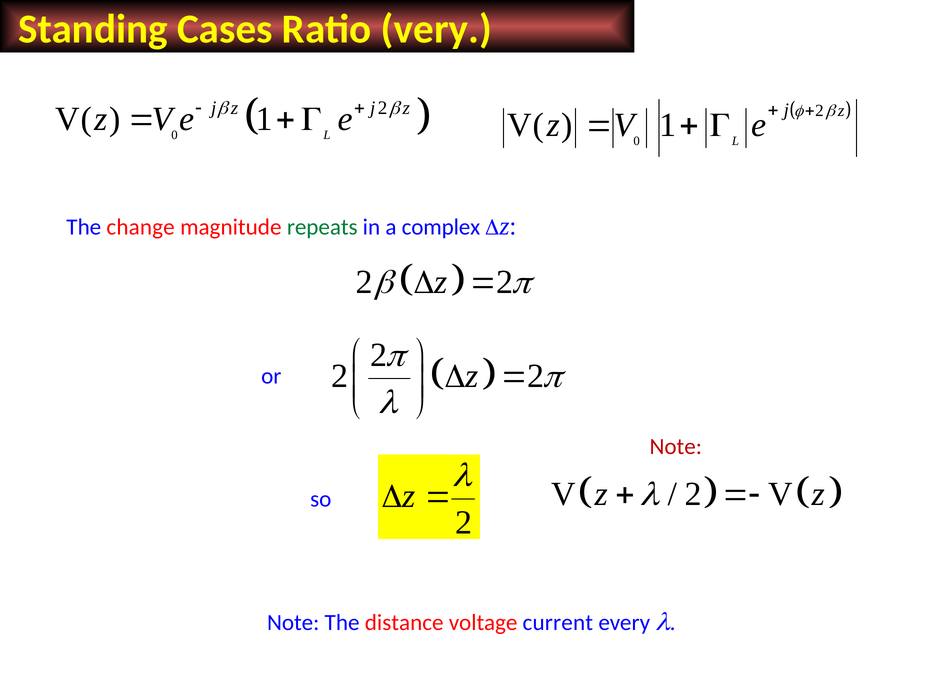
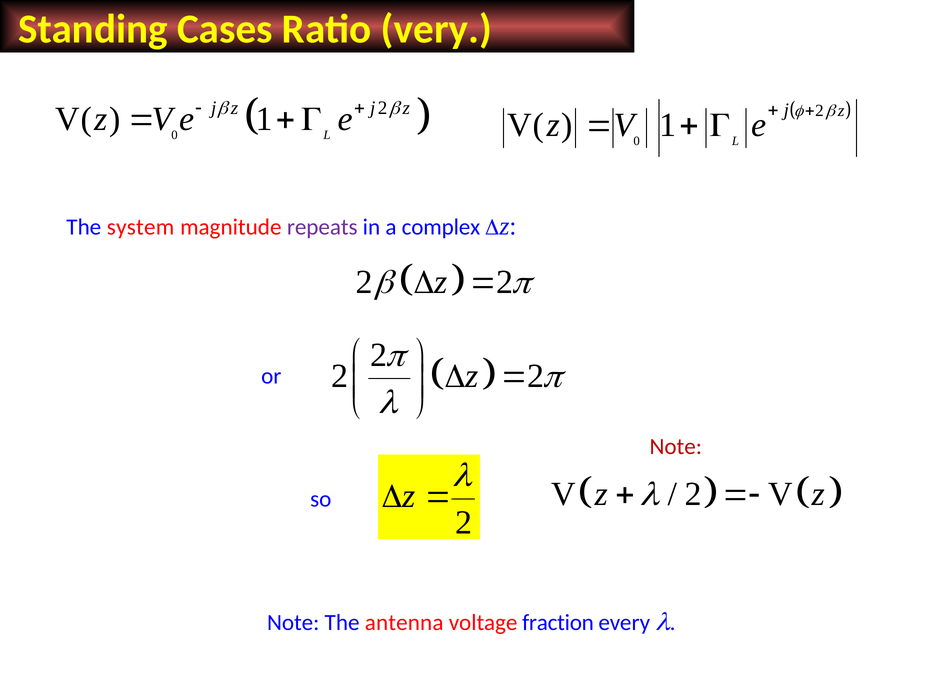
change: change -> system (141, 227)
repeats colour: green -> purple (322, 227)
distance: distance -> antenna (404, 623)
current: current -> fraction (558, 623)
